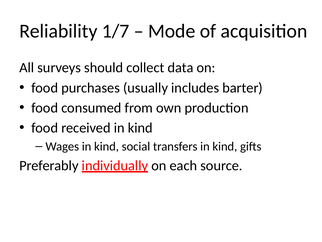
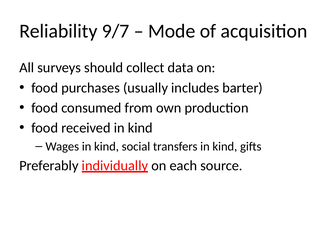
1/7: 1/7 -> 9/7 (116, 31)
